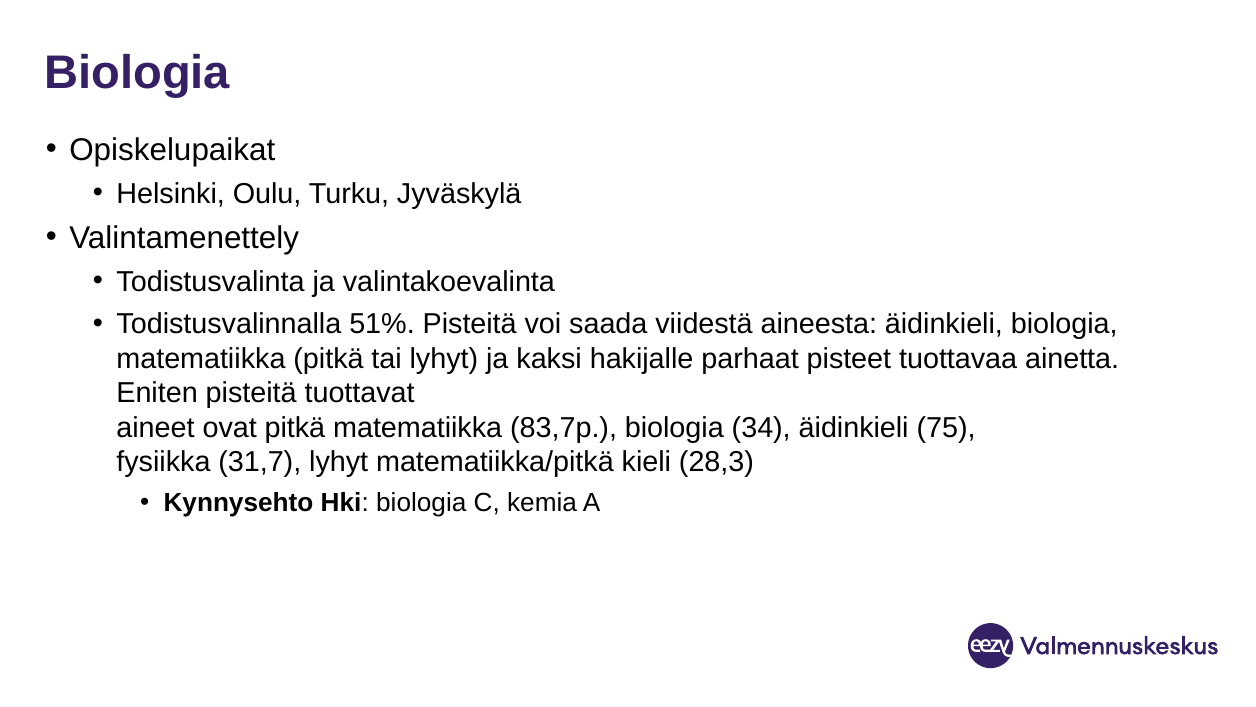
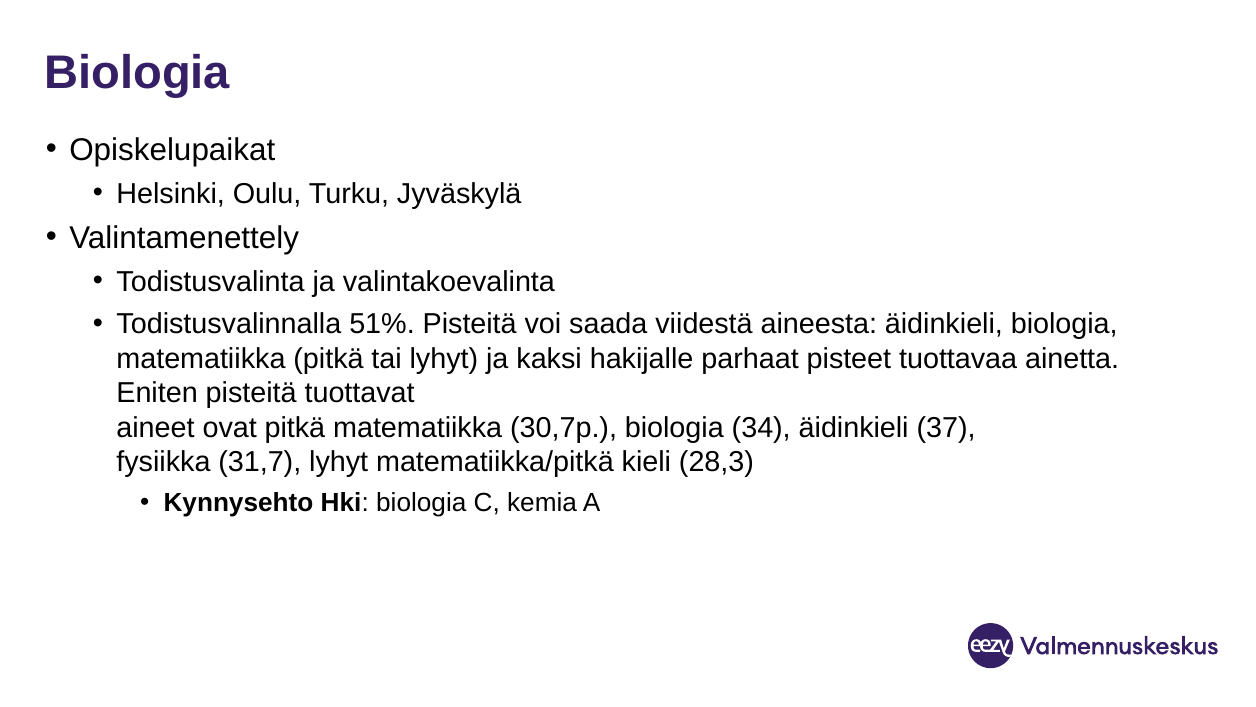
83,7p: 83,7p -> 30,7p (564, 427)
75: 75 -> 37 (946, 427)
